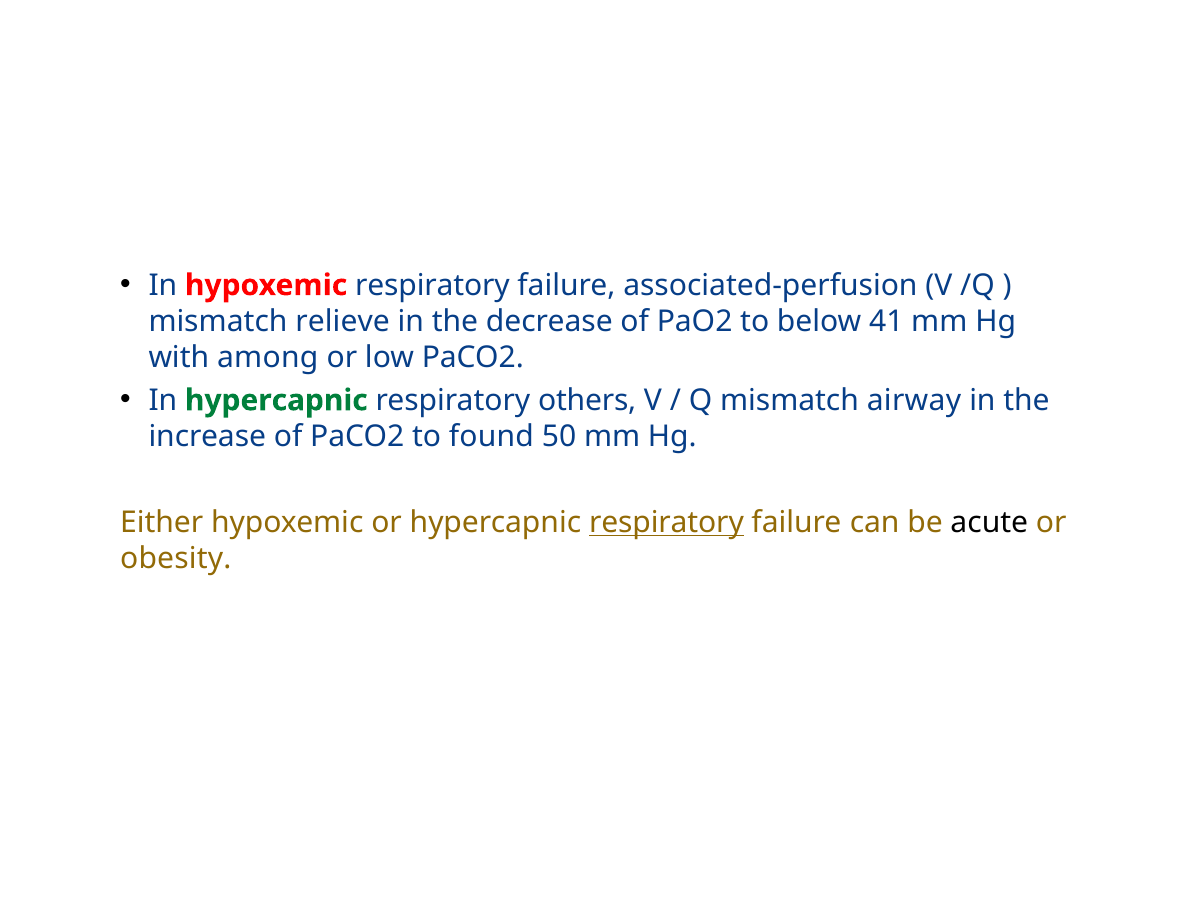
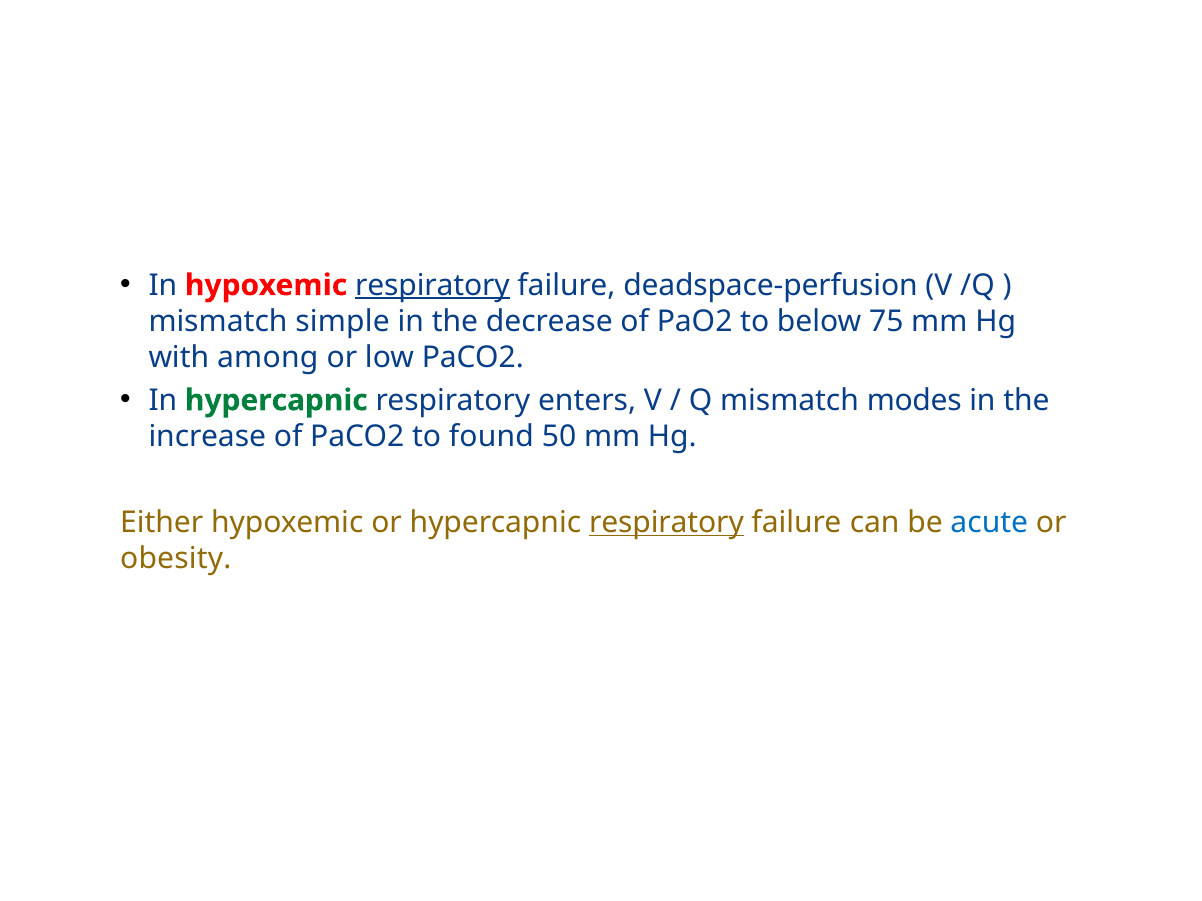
respiratory underline: none -> present (432, 285)
associated-perfusion: associated-perfusion -> deadspace-perfusion (770, 285)
relieve: relieve -> simple (343, 321)
41: 41 -> 75 (886, 321)
others: others -> enters (587, 401)
airway: airway -> modes (914, 401)
acute colour: black -> blue (989, 523)
